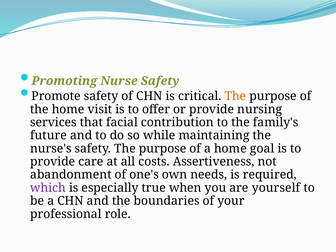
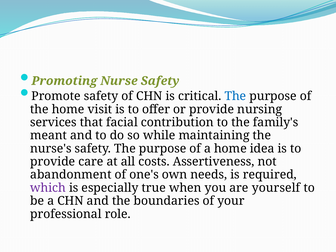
The colour: orange -> blue (235, 96)
future: future -> meant (49, 135)
goal: goal -> idea (262, 149)
